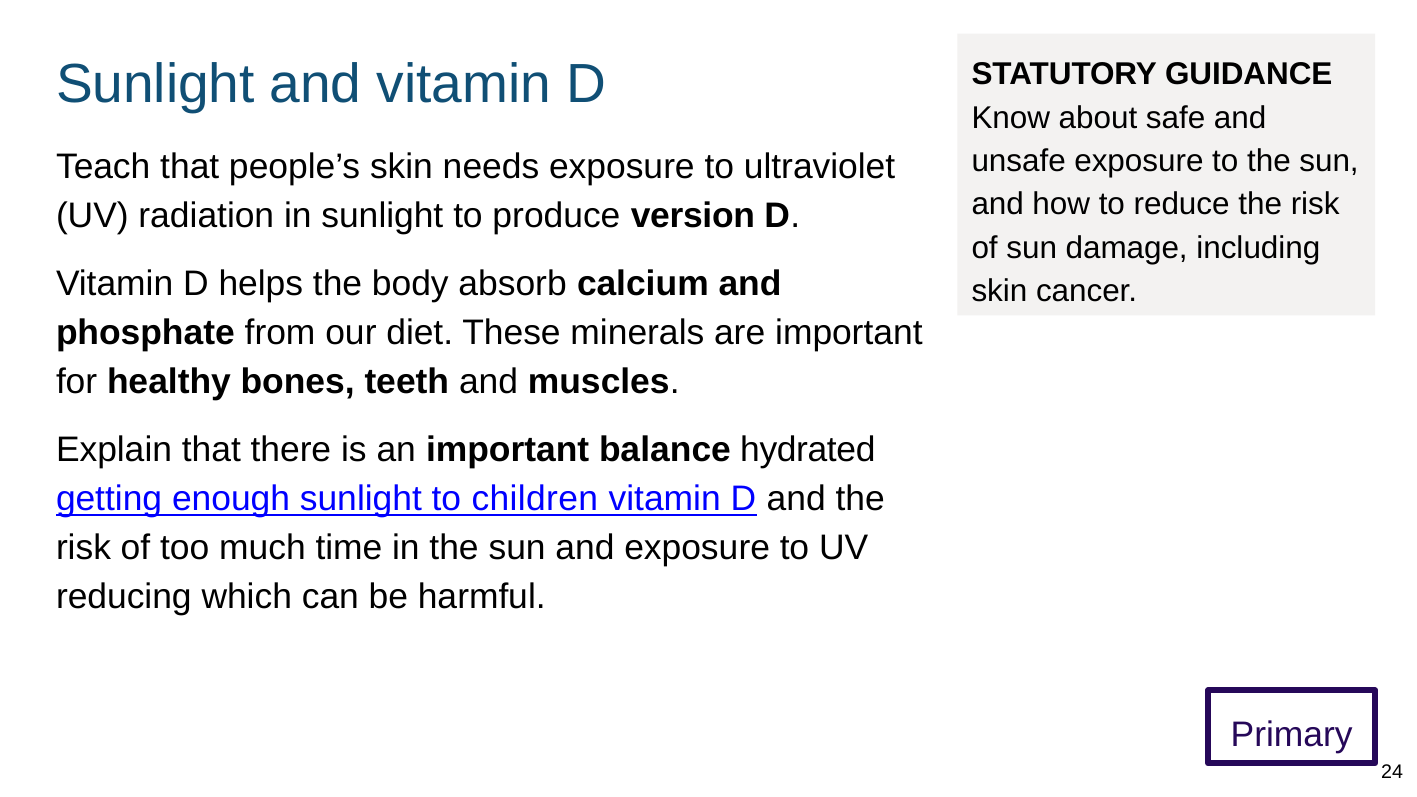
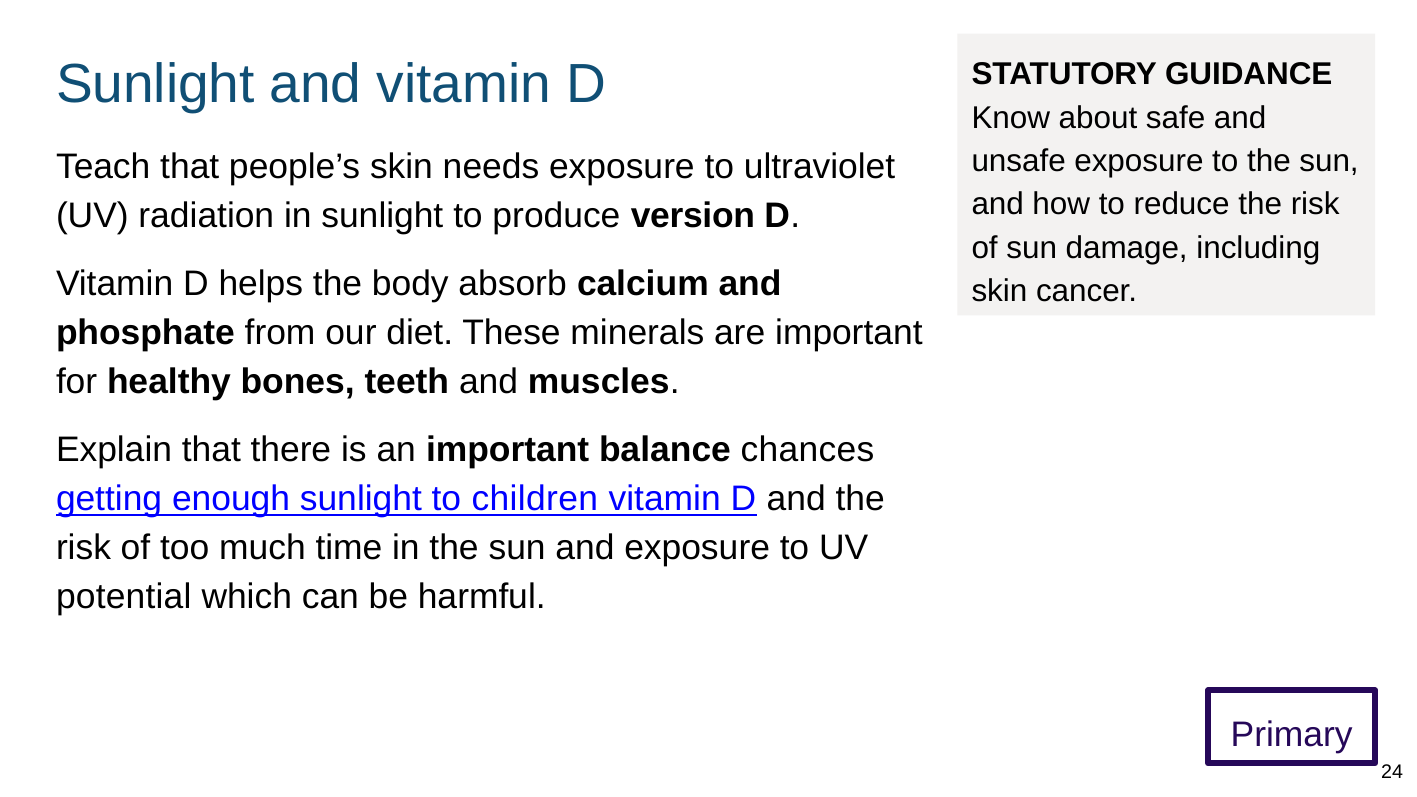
hydrated: hydrated -> chances (808, 450)
reducing: reducing -> potential (124, 597)
